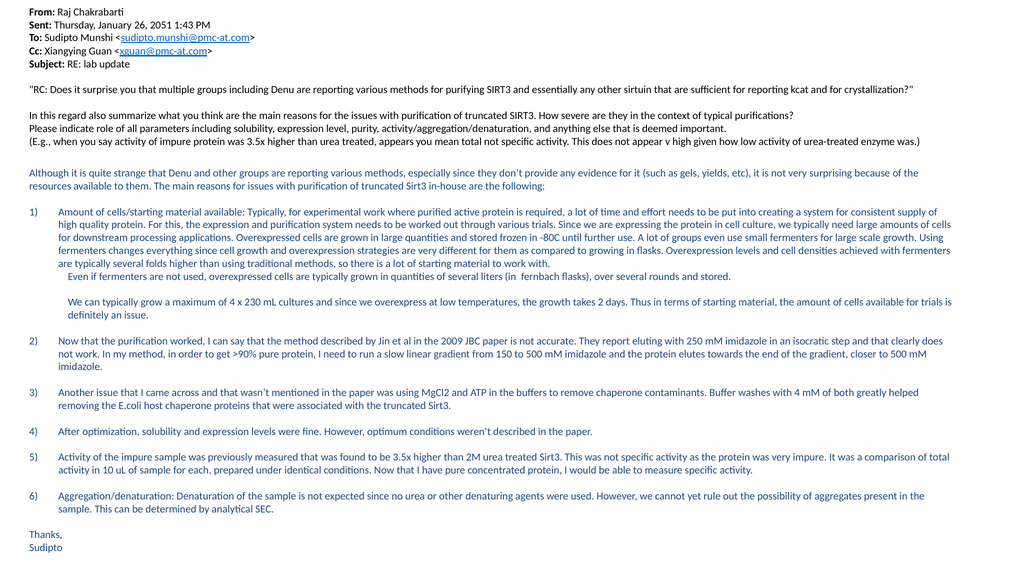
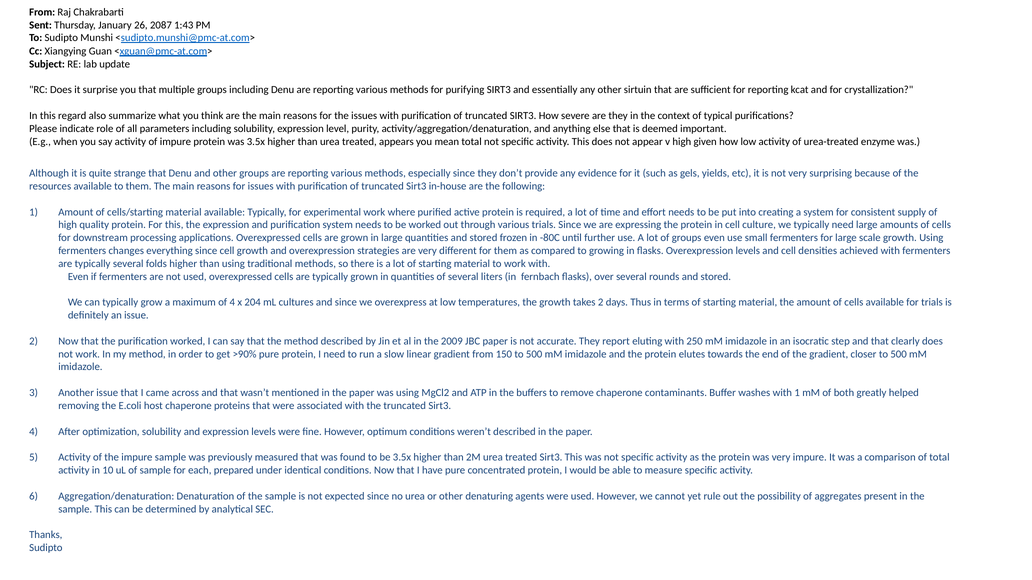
2051: 2051 -> 2087 (161, 25)
230: 230 -> 204 (253, 303)
with 4: 4 -> 1 (797, 393)
